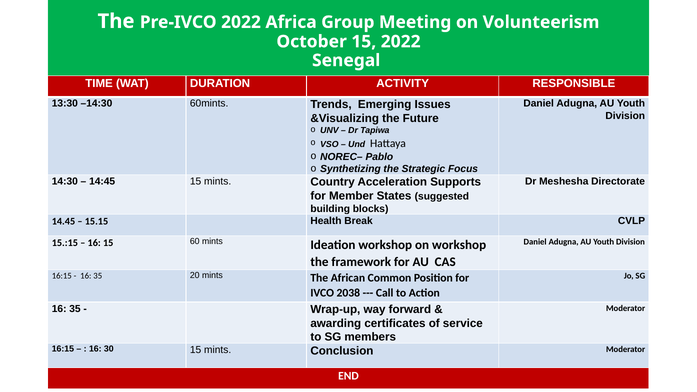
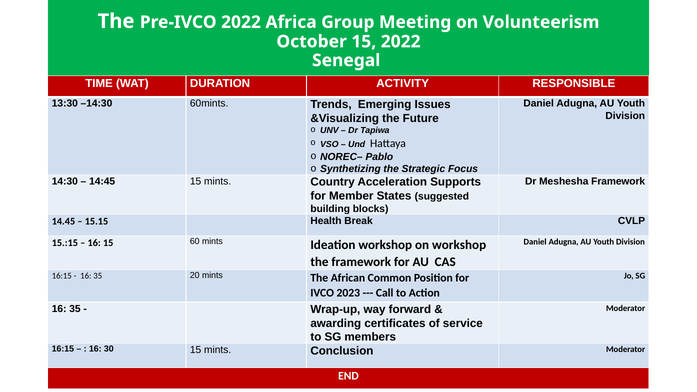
Meshesha Directorate: Directorate -> Framework (618, 181)
2038: 2038 -> 2023 (348, 293)
